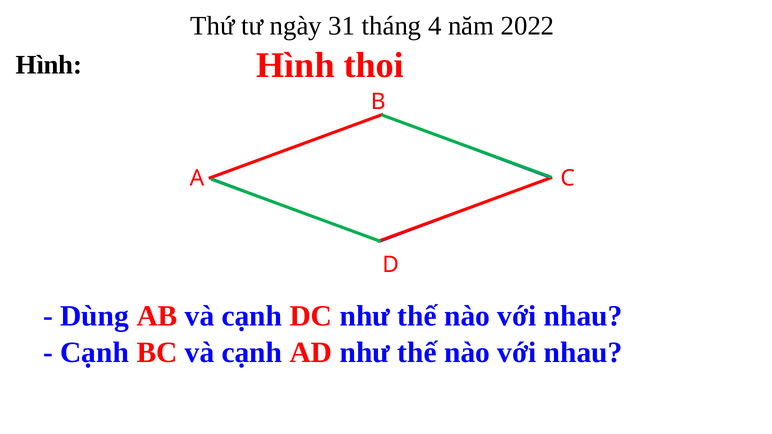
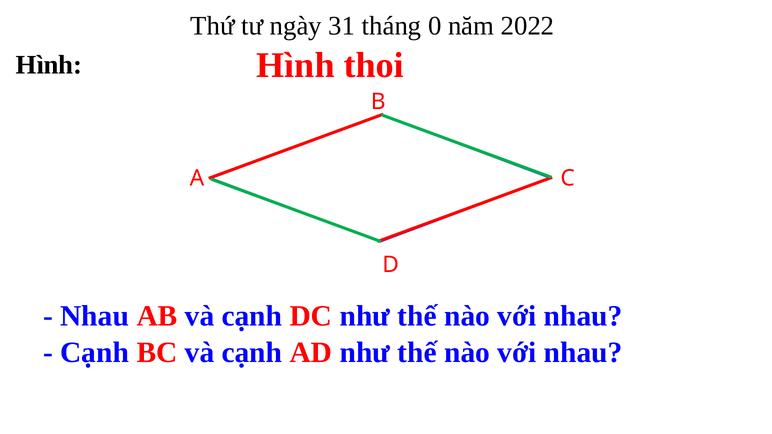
4: 4 -> 0 (435, 26)
Dùng: Dùng -> Nhau (95, 316)
